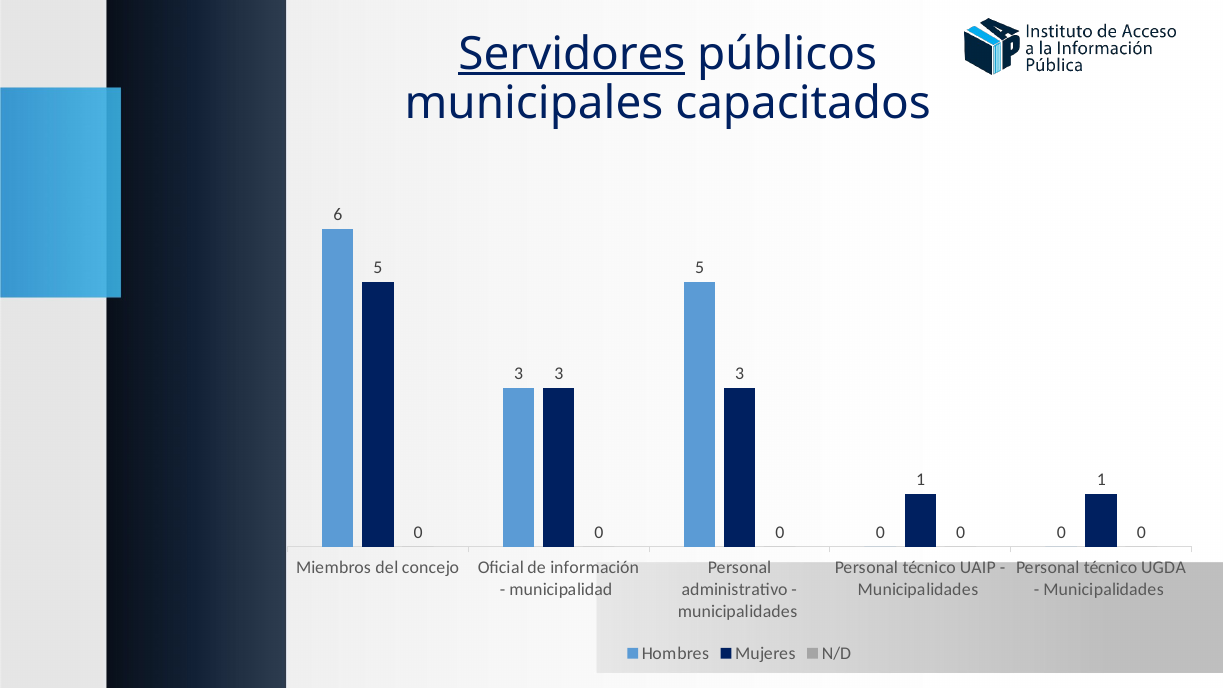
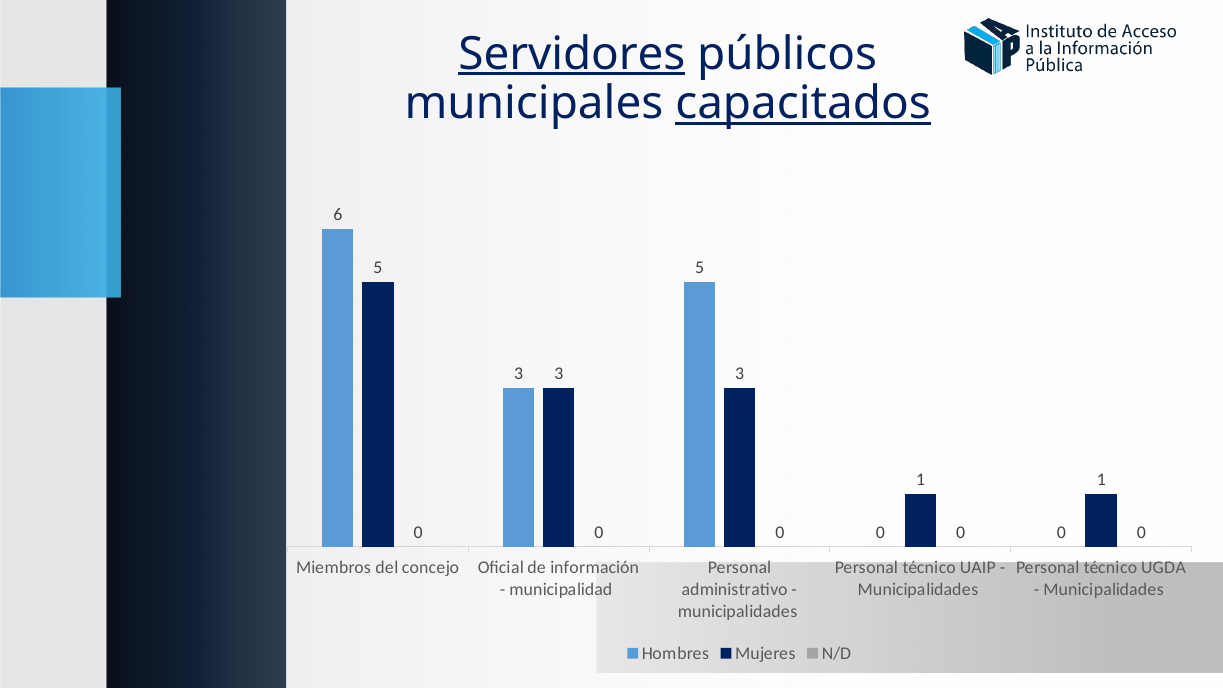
capacitados underline: none -> present (803, 104)
